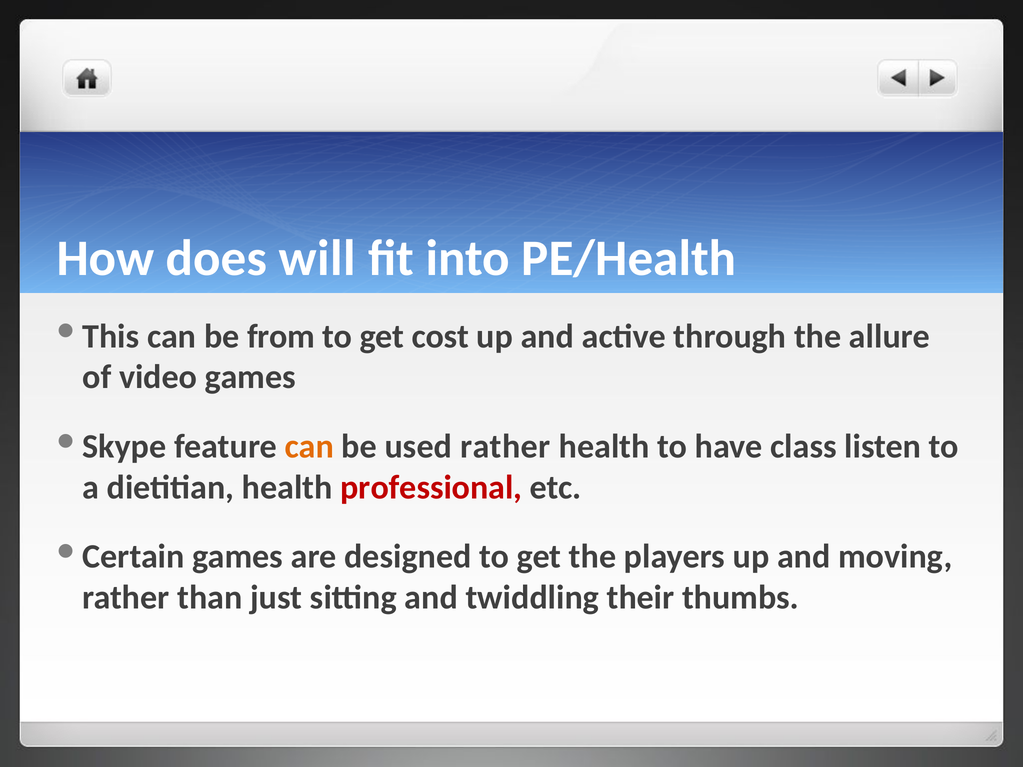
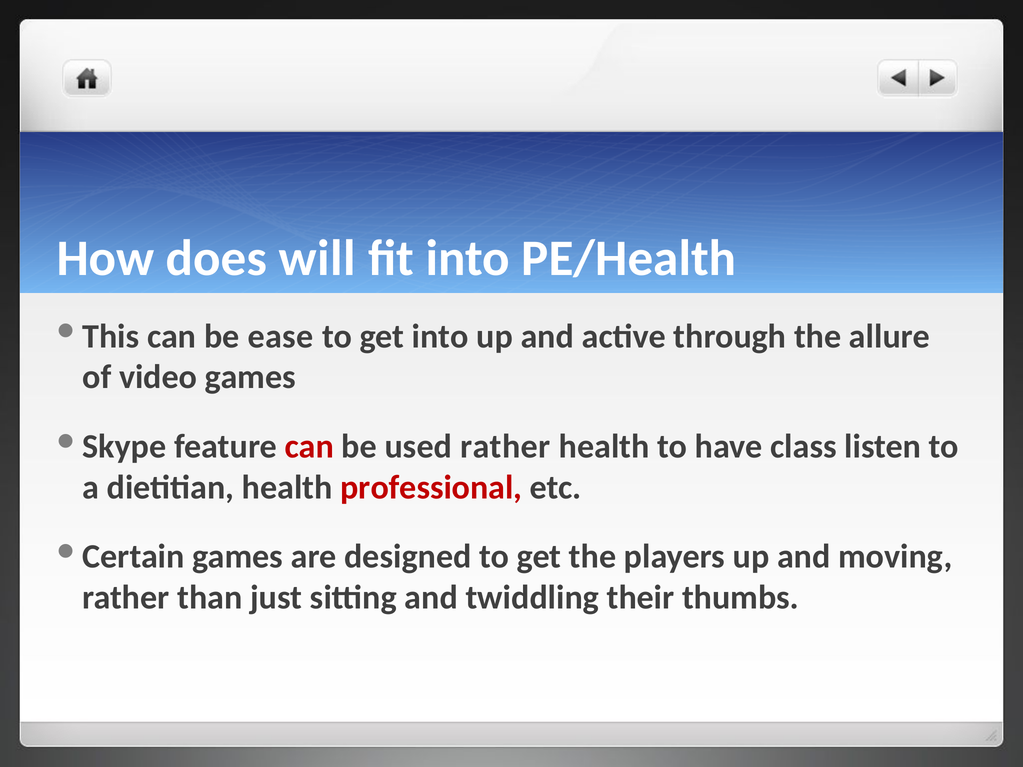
from: from -> ease (281, 336)
get cost: cost -> into (440, 336)
can colour: orange -> red (309, 447)
